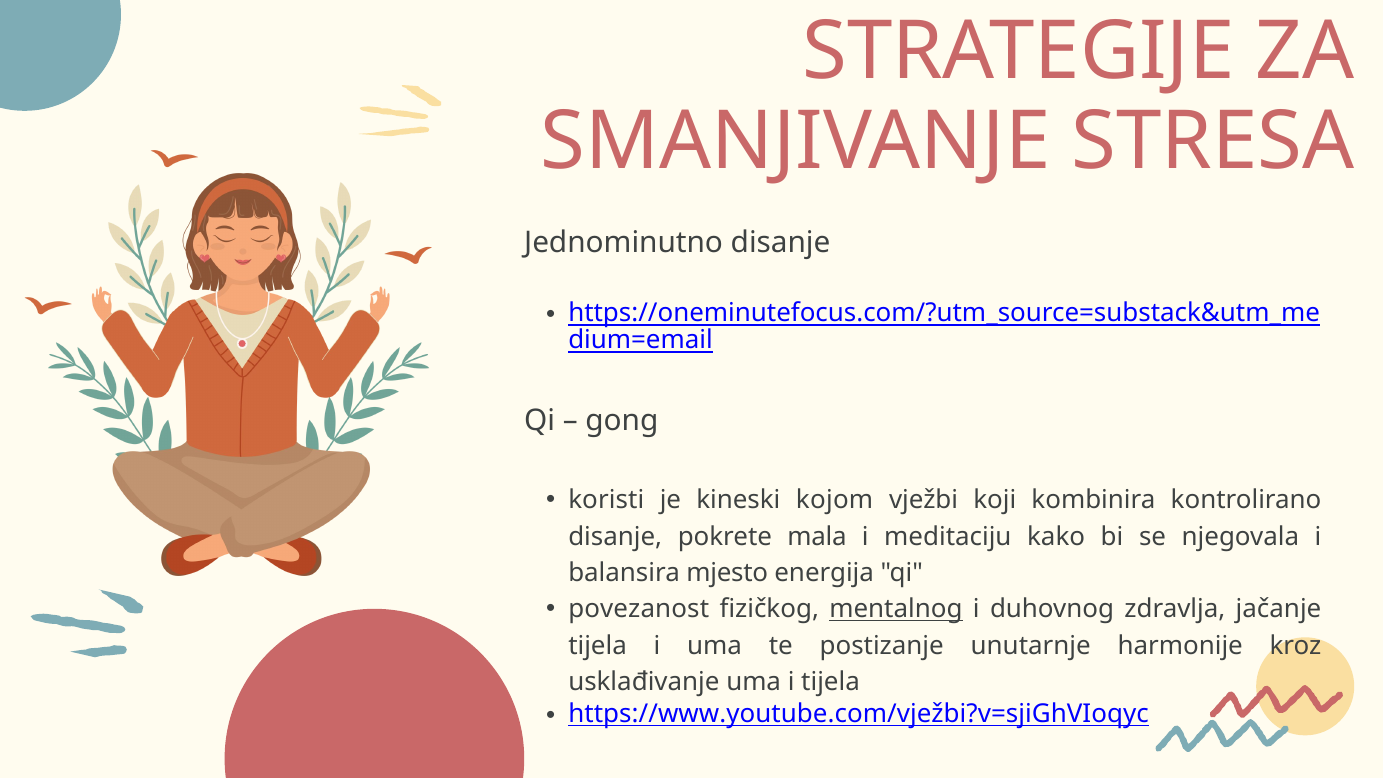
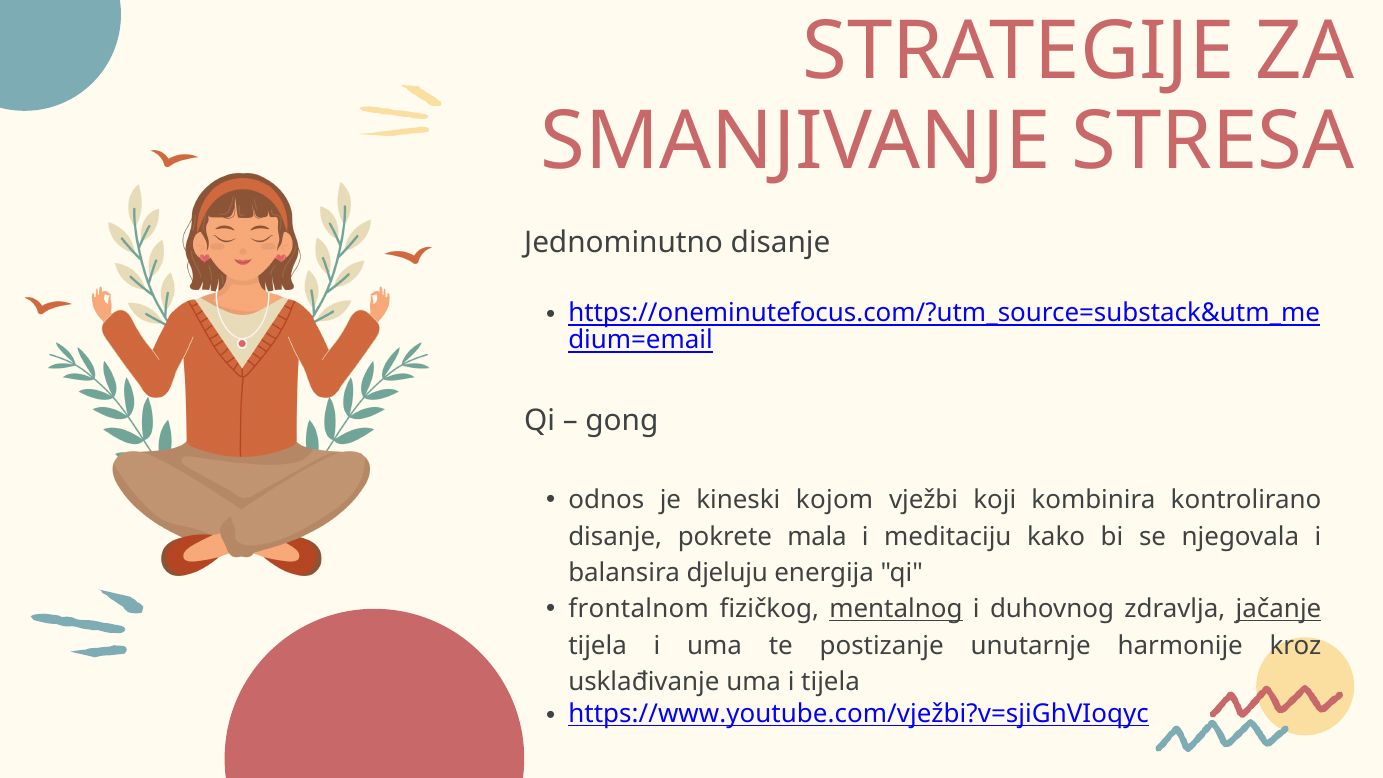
koristi: koristi -> odnos (606, 500)
mjesto: mjesto -> djeluju (727, 573)
povezanost: povezanost -> frontalnom (639, 609)
jačanje underline: none -> present (1279, 609)
